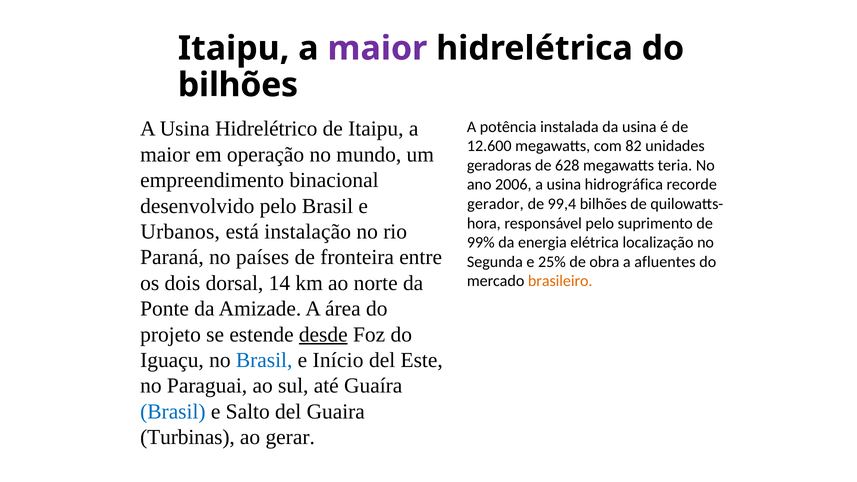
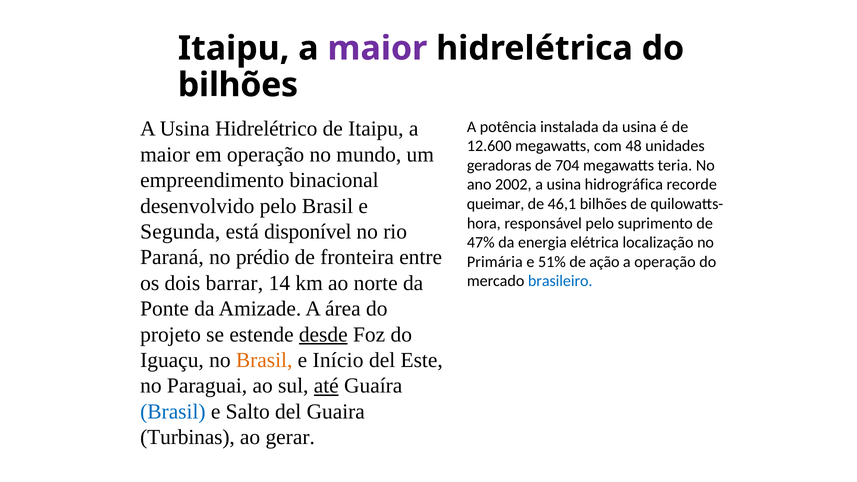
82: 82 -> 48 (634, 146)
628: 628 -> 704 (567, 165)
2006: 2006 -> 2002 (513, 185)
gerador: gerador -> queimar (496, 204)
99,4: 99,4 -> 46,1 (562, 204)
Urbanos: Urbanos -> Segunda (180, 232)
instalação: instalação -> disponível (308, 232)
99%: 99% -> 47% (481, 243)
países: países -> prédio (263, 257)
Segunda: Segunda -> Primária (495, 262)
25%: 25% -> 51% (552, 262)
obra: obra -> ação (604, 262)
a afluentes: afluentes -> operação (665, 262)
dorsal: dorsal -> barrar (234, 283)
brasileiro colour: orange -> blue (560, 281)
Brasil colour: blue -> orange (264, 360)
até underline: none -> present (326, 386)
